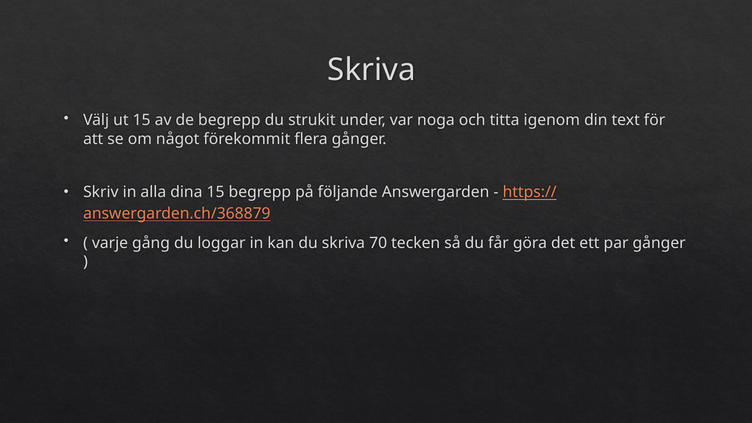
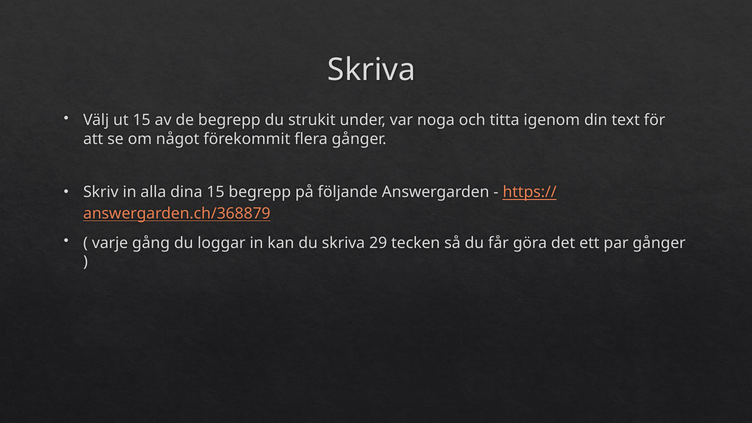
70: 70 -> 29 (378, 243)
